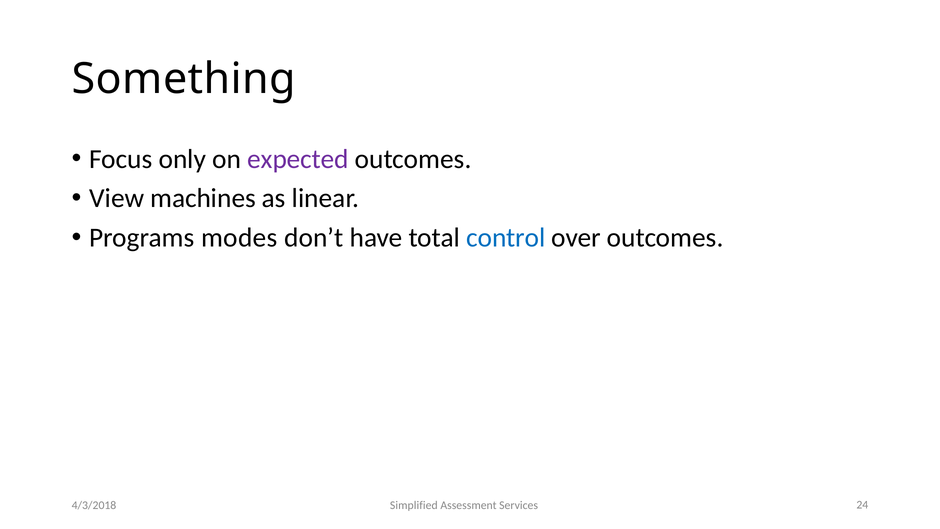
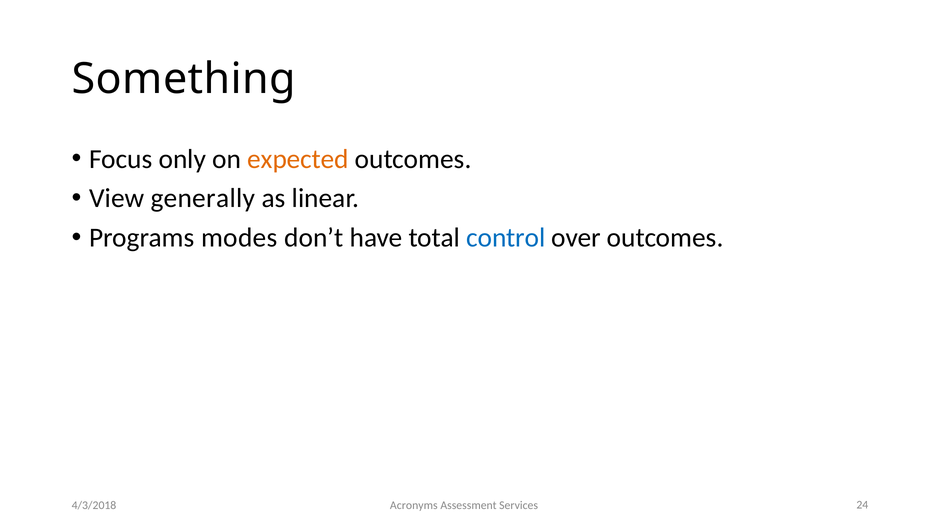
expected colour: purple -> orange (298, 159)
machines: machines -> generally (203, 198)
Simplified: Simplified -> Acronyms (414, 505)
